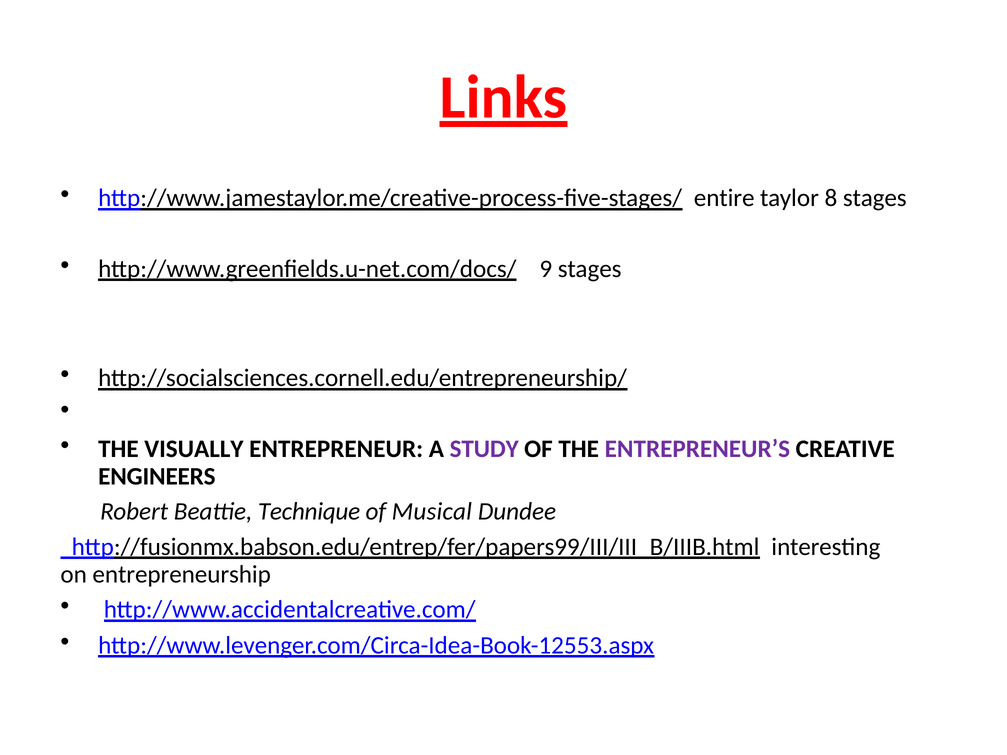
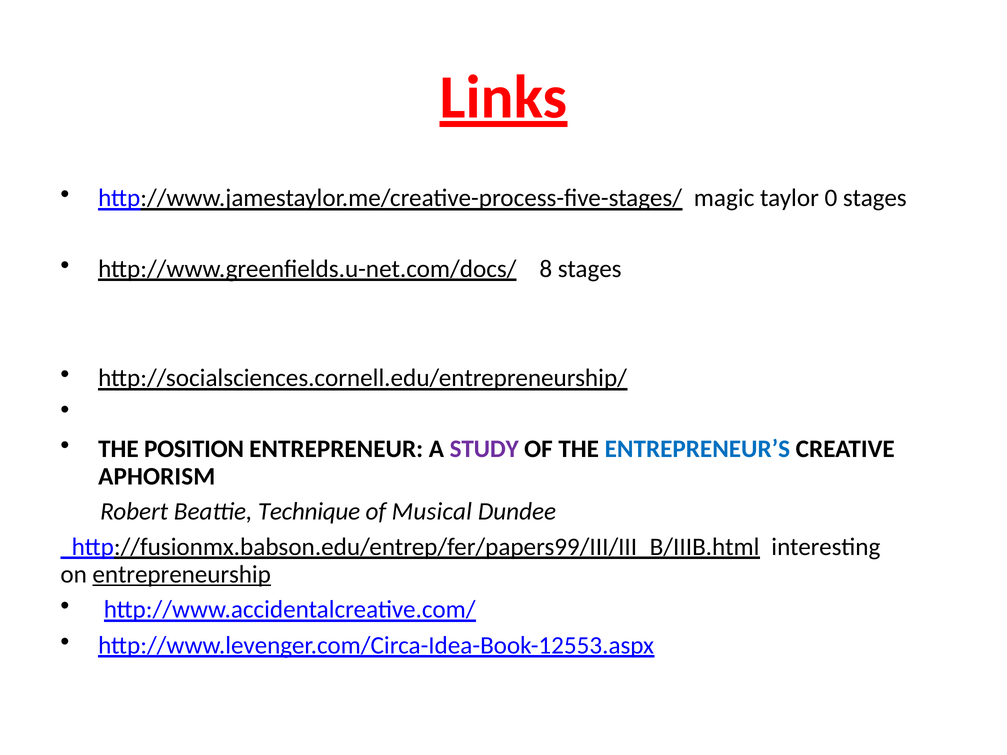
entire: entire -> magic (724, 198)
8: 8 -> 0 (831, 198)
9: 9 -> 8 (546, 269)
VISUALLY: VISUALLY -> POSITION (194, 449)
ENTREPRENEUR’S colour: purple -> blue (697, 449)
ENGINEERS: ENGINEERS -> APHORISM (157, 476)
entrepreneurship underline: none -> present (182, 575)
